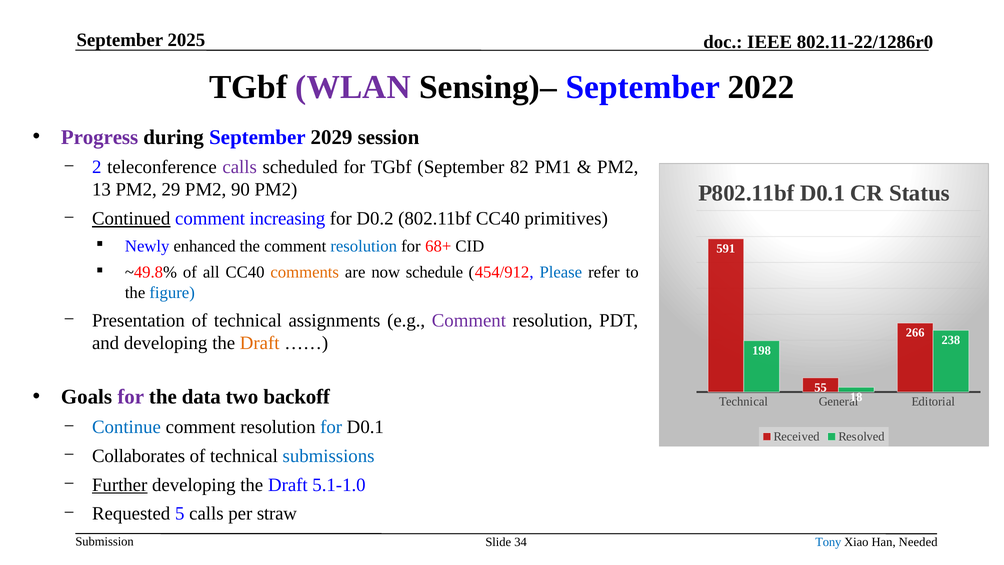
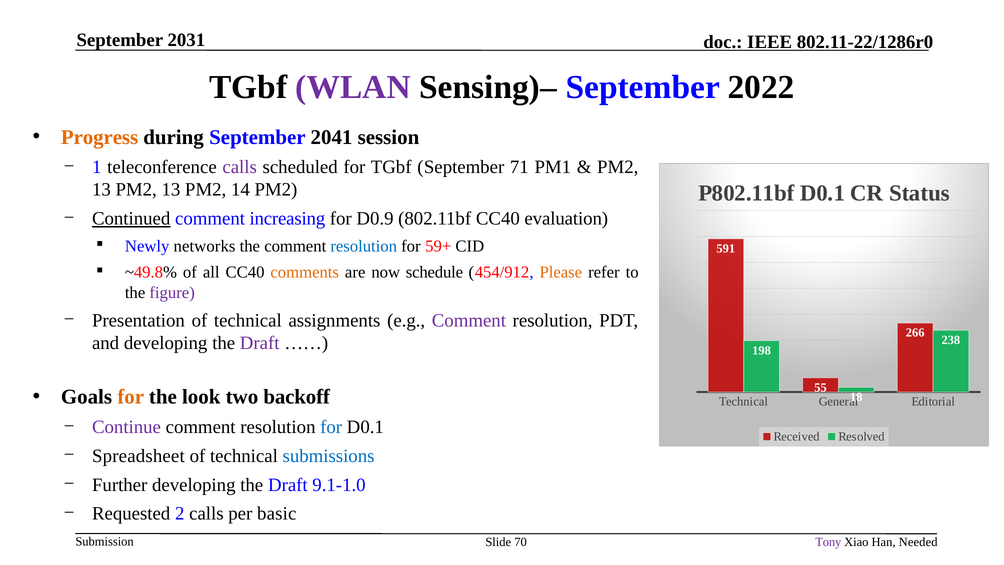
2025: 2025 -> 2031 (186, 40)
Progress colour: purple -> orange (100, 137)
2029: 2029 -> 2041 (332, 137)
2: 2 -> 1 (97, 167)
82: 82 -> 71 (519, 167)
13 PM2 29: 29 -> 13 (171, 190)
90: 90 -> 14 (240, 190)
D0.2: D0.2 -> D0.9 (375, 218)
primitives: primitives -> evaluation (566, 218)
enhanced: enhanced -> networks (205, 246)
68+: 68+ -> 59+ (438, 246)
Please colour: blue -> orange (561, 272)
figure colour: blue -> purple (172, 292)
Draft colour: orange -> purple (260, 343)
for colour: purple -> orange (131, 397)
data: data -> look (201, 397)
Continue colour: blue -> purple (127, 427)
Collaborates: Collaborates -> Spreadsheet (138, 456)
Further underline: present -> none (120, 485)
5.1-1.0: 5.1-1.0 -> 9.1-1.0 (339, 485)
5: 5 -> 2 (180, 514)
straw: straw -> basic (277, 514)
34: 34 -> 70 (521, 542)
Tony colour: blue -> purple (828, 542)
